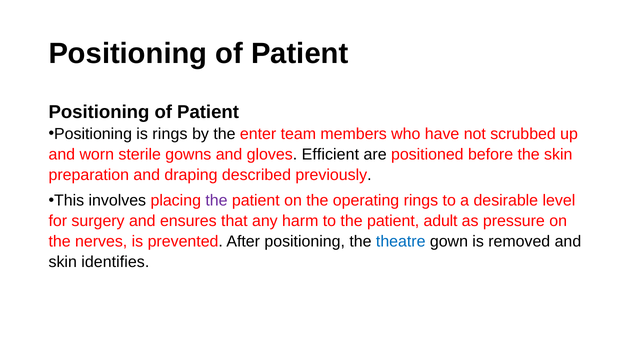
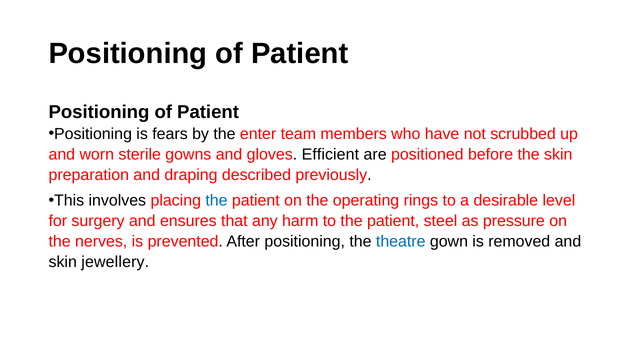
is rings: rings -> fears (170, 134)
the colour: purple -> blue (216, 200)
adult: adult -> steel (440, 221)
identifies: identifies -> jewellery (115, 262)
